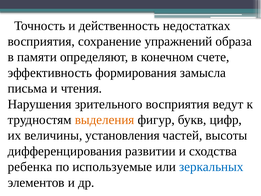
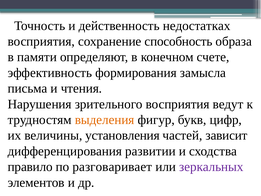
упражнений: упражнений -> способность (178, 41)
высоты: высоты -> зависит (227, 135)
ребенка: ребенка -> правило (30, 167)
используемые: используемые -> разговаривает (112, 167)
зеркальных colour: blue -> purple (211, 167)
